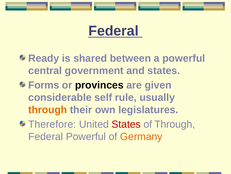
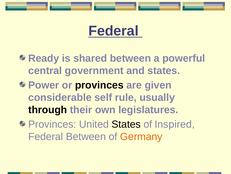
Forms: Forms -> Power (44, 85)
through colour: orange -> black (48, 109)
Therefore: Therefore -> Provinces (52, 124)
States colour: red -> black (126, 124)
of Through: Through -> Inspired (175, 124)
Federal Powerful: Powerful -> Between (86, 136)
